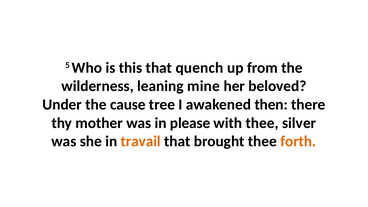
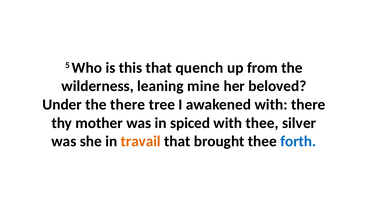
the cause: cause -> there (128, 105)
awakened then: then -> with (271, 105)
please: please -> spiced (190, 123)
forth colour: orange -> blue (298, 141)
